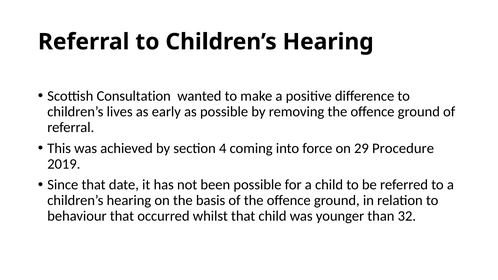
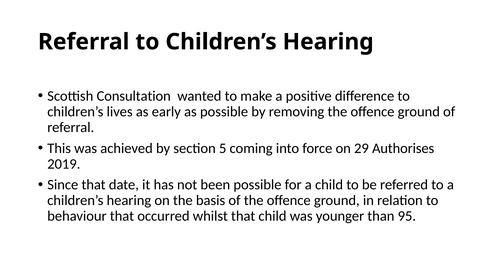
4: 4 -> 5 (223, 148)
Procedure: Procedure -> Authorises (403, 148)
32: 32 -> 95 (407, 216)
